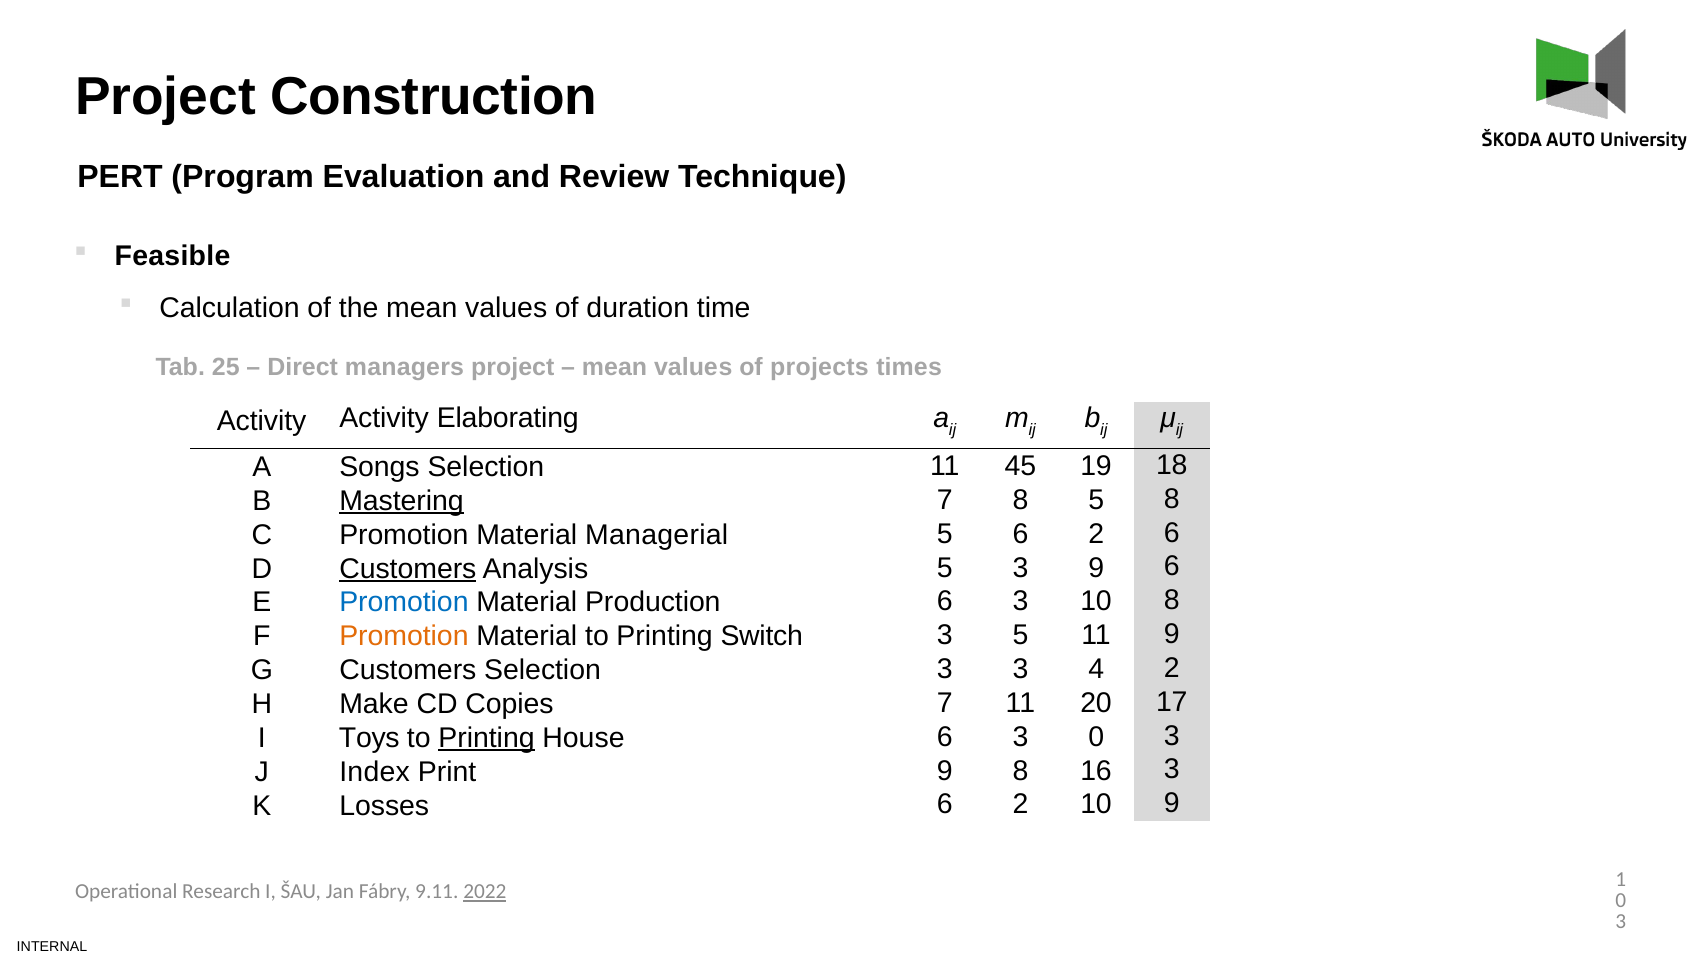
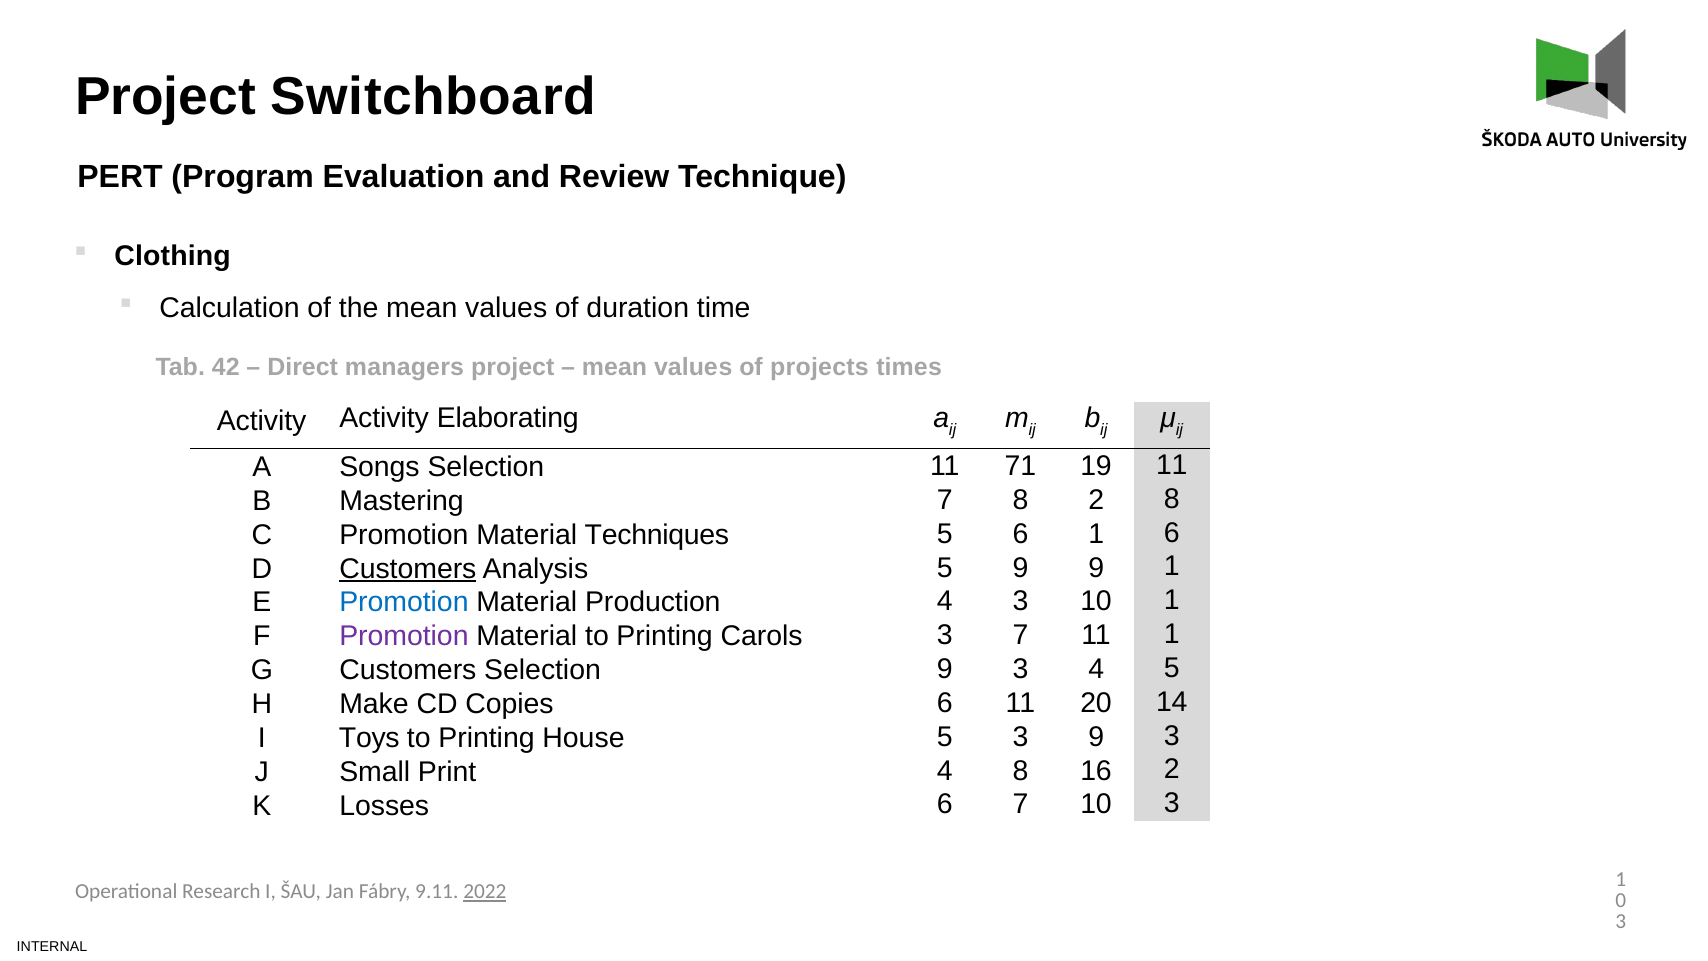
Construction: Construction -> Switchboard (433, 97)
Feasible: Feasible -> Clothing (173, 256)
25: 25 -> 42 (226, 367)
45: 45 -> 71 (1020, 466)
19 18: 18 -> 11 (1172, 465)
Mastering underline: present -> none (402, 501)
8 5: 5 -> 2 (1096, 500)
Managerial: Managerial -> Techniques (657, 535)
5 6 2: 2 -> 1 (1096, 534)
5 3: 3 -> 9 (1021, 567)
9 6: 6 -> 1 (1172, 566)
Production 6: 6 -> 4 (945, 601)
10 8: 8 -> 1 (1172, 600)
Promotion colour: orange -> purple (404, 636)
Switch: Switch -> Carols (762, 636)
3 5: 5 -> 7 (1021, 635)
11 9: 9 -> 1 (1172, 634)
Selection 3: 3 -> 9 (945, 669)
4 2: 2 -> 5 (1172, 668)
Copies 7: 7 -> 6 (945, 703)
17: 17 -> 14 (1172, 702)
Printing underline: present -> none (487, 738)
House 6: 6 -> 5 (945, 737)
3 0: 0 -> 9 (1096, 737)
Index: Index -> Small (375, 772)
Print 9: 9 -> 4 (945, 771)
16 3: 3 -> 2 (1172, 769)
2: 2 -> 7 (1021, 804)
10 9: 9 -> 3 (1172, 803)
